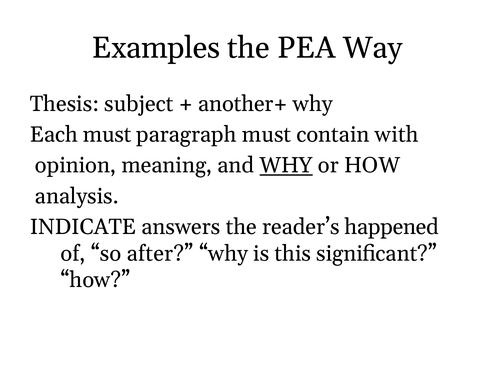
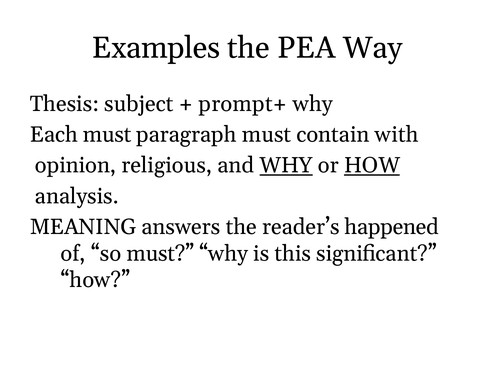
another+: another+ -> prompt+ (243, 104)
meaning: meaning -> religious (167, 166)
HOW underline: none -> present (372, 166)
INDICATE: INDICATE -> MEANING (83, 227)
so after: after -> must (160, 254)
